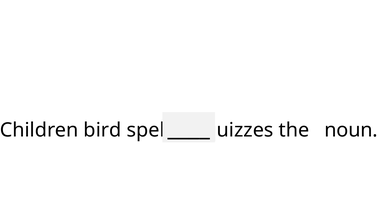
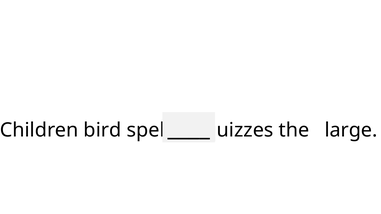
noun: noun -> large (351, 130)
